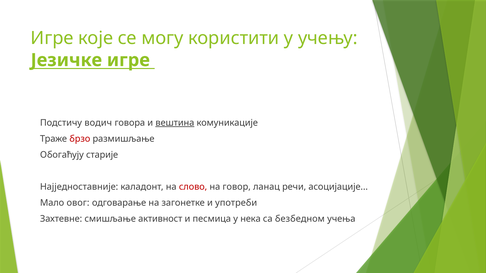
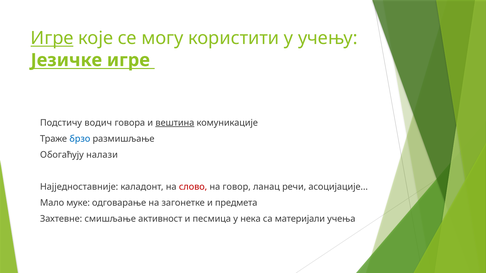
Игре underline: none -> present (52, 38)
брзо colour: red -> blue (80, 139)
старије: старије -> налази (102, 155)
овог: овог -> муке (78, 203)
употреби: употреби -> предмета (236, 203)
безбедном: безбедном -> материјали (300, 219)
